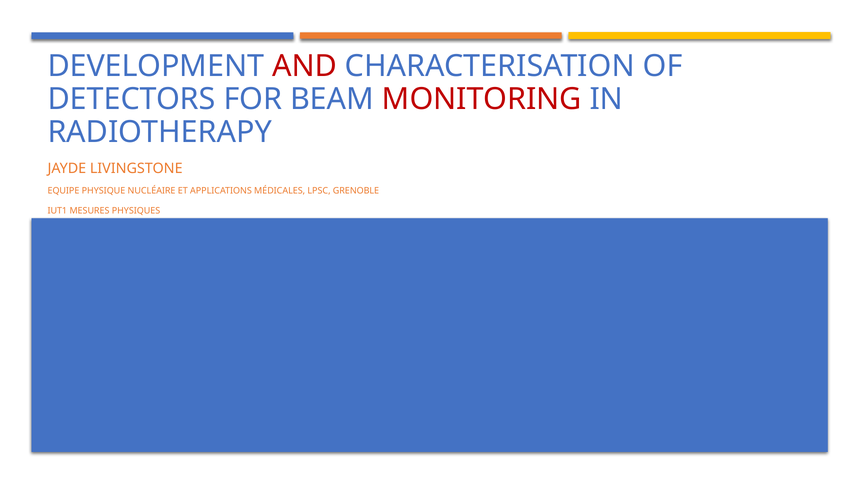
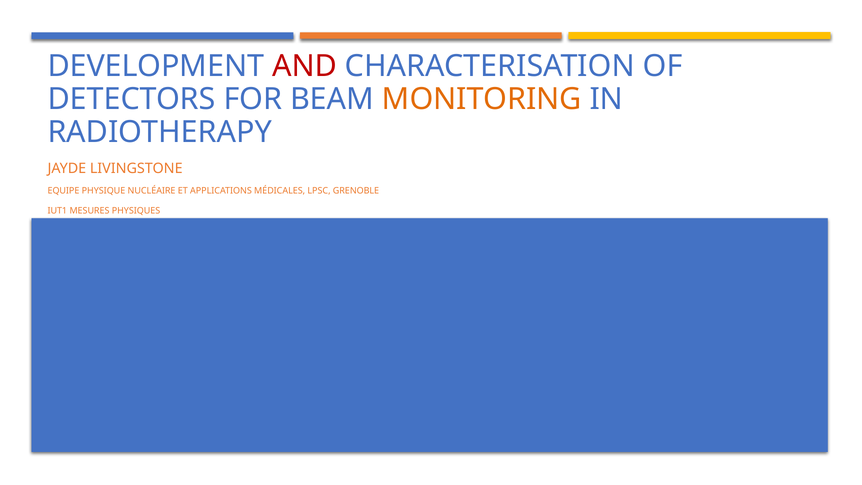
MONITORING colour: red -> orange (482, 99)
